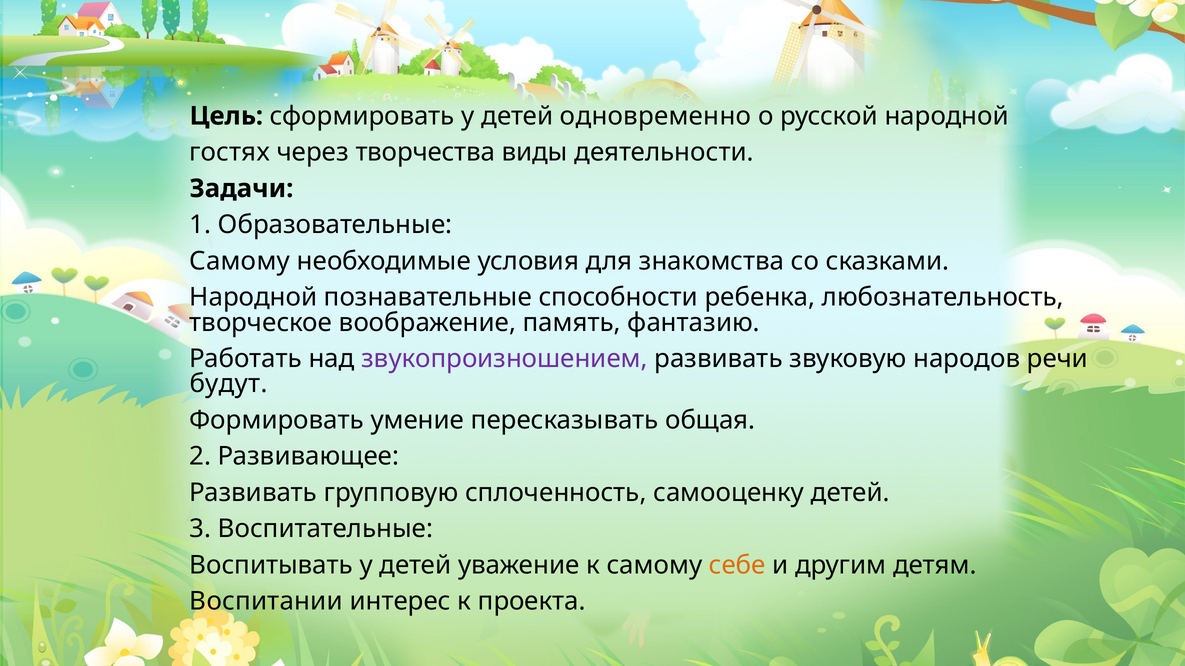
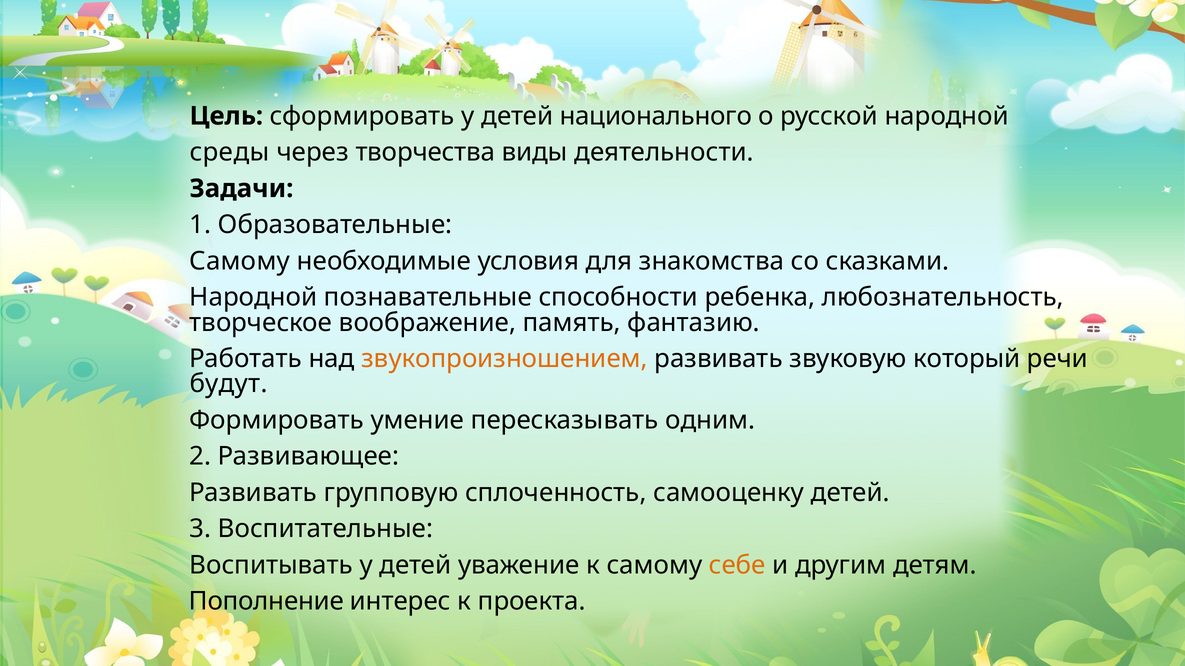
одновременно: одновременно -> национального (656, 116)
гостях: гостях -> среды (230, 152)
звукопроизношением colour: purple -> orange (504, 359)
народов: народов -> который (967, 359)
общая: общая -> одним (710, 421)
Воспитании: Воспитании -> Пополнение (266, 602)
